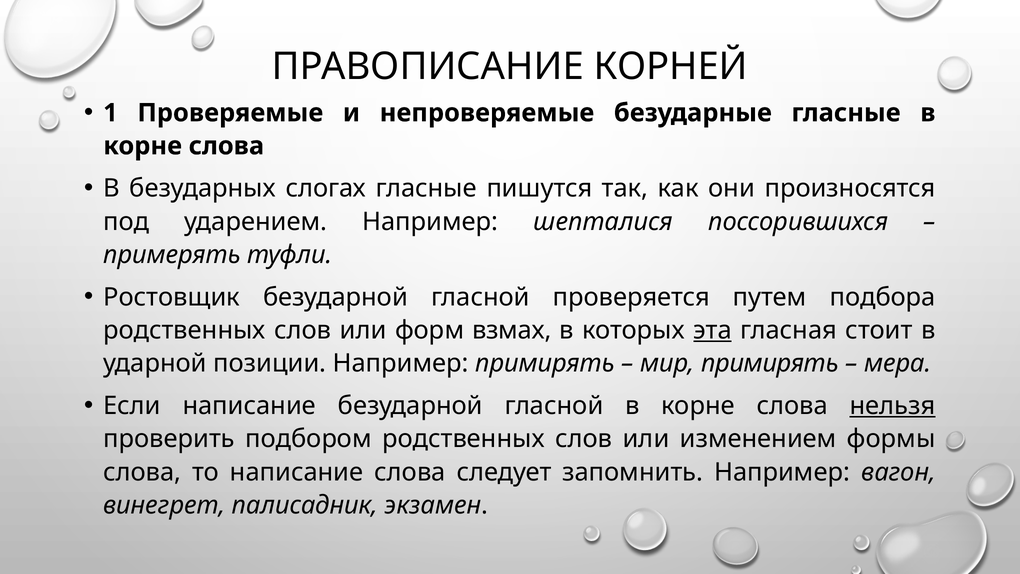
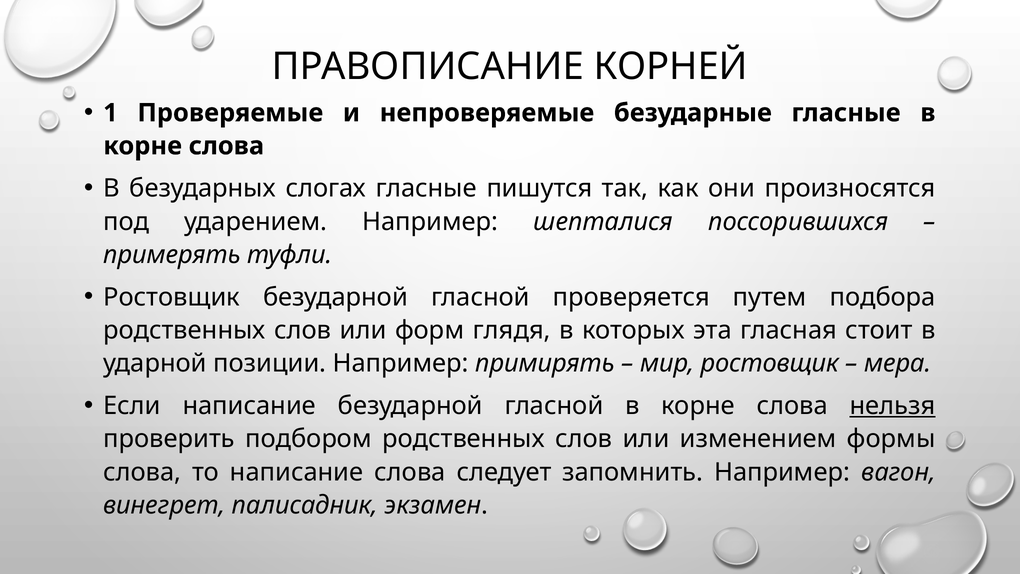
взмах: взмах -> глядя (512, 330)
эта underline: present -> none (713, 330)
мир примирять: примирять -> ростовщик (770, 363)
